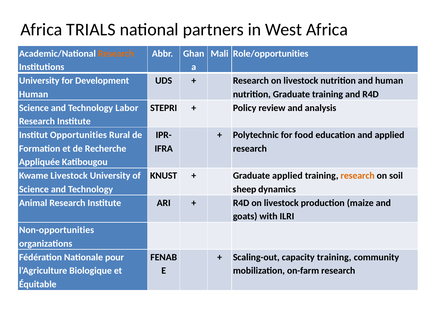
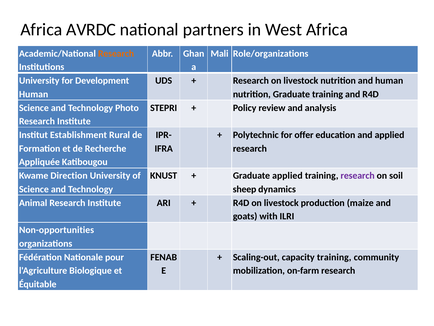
TRIALS: TRIALS -> AVRDC (91, 30)
Role/opportunities: Role/opportunities -> Role/organizations (271, 53)
Labor: Labor -> Photo (127, 108)
Opportunities: Opportunities -> Establishment (78, 135)
food: food -> offer (304, 135)
Kwame Livestock: Livestock -> Direction (69, 175)
research colour: orange -> purple (358, 175)
